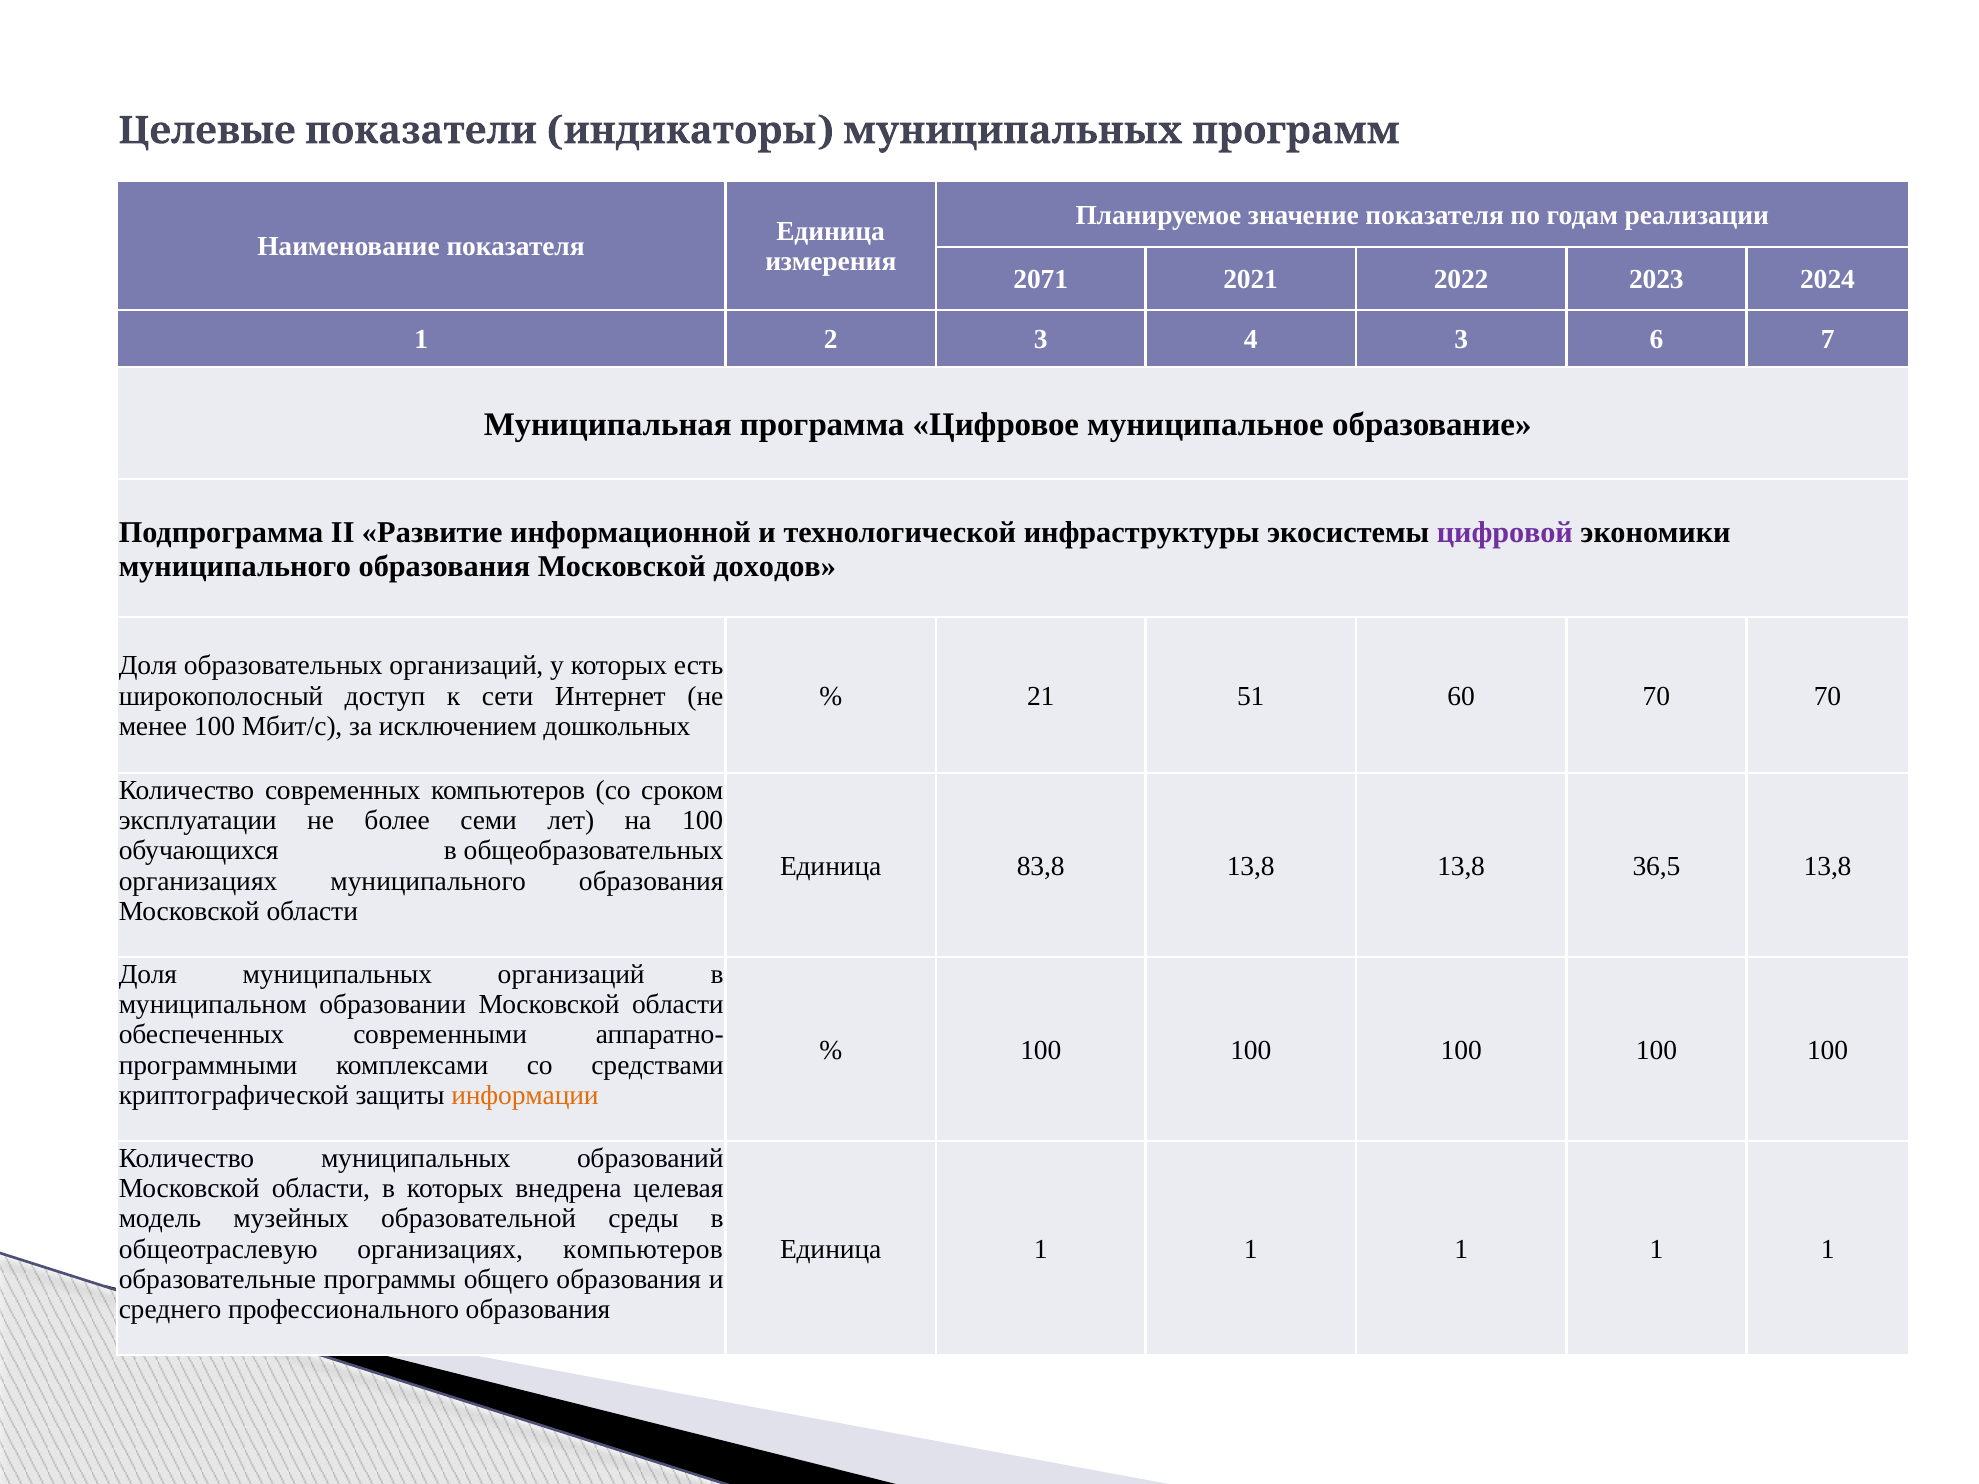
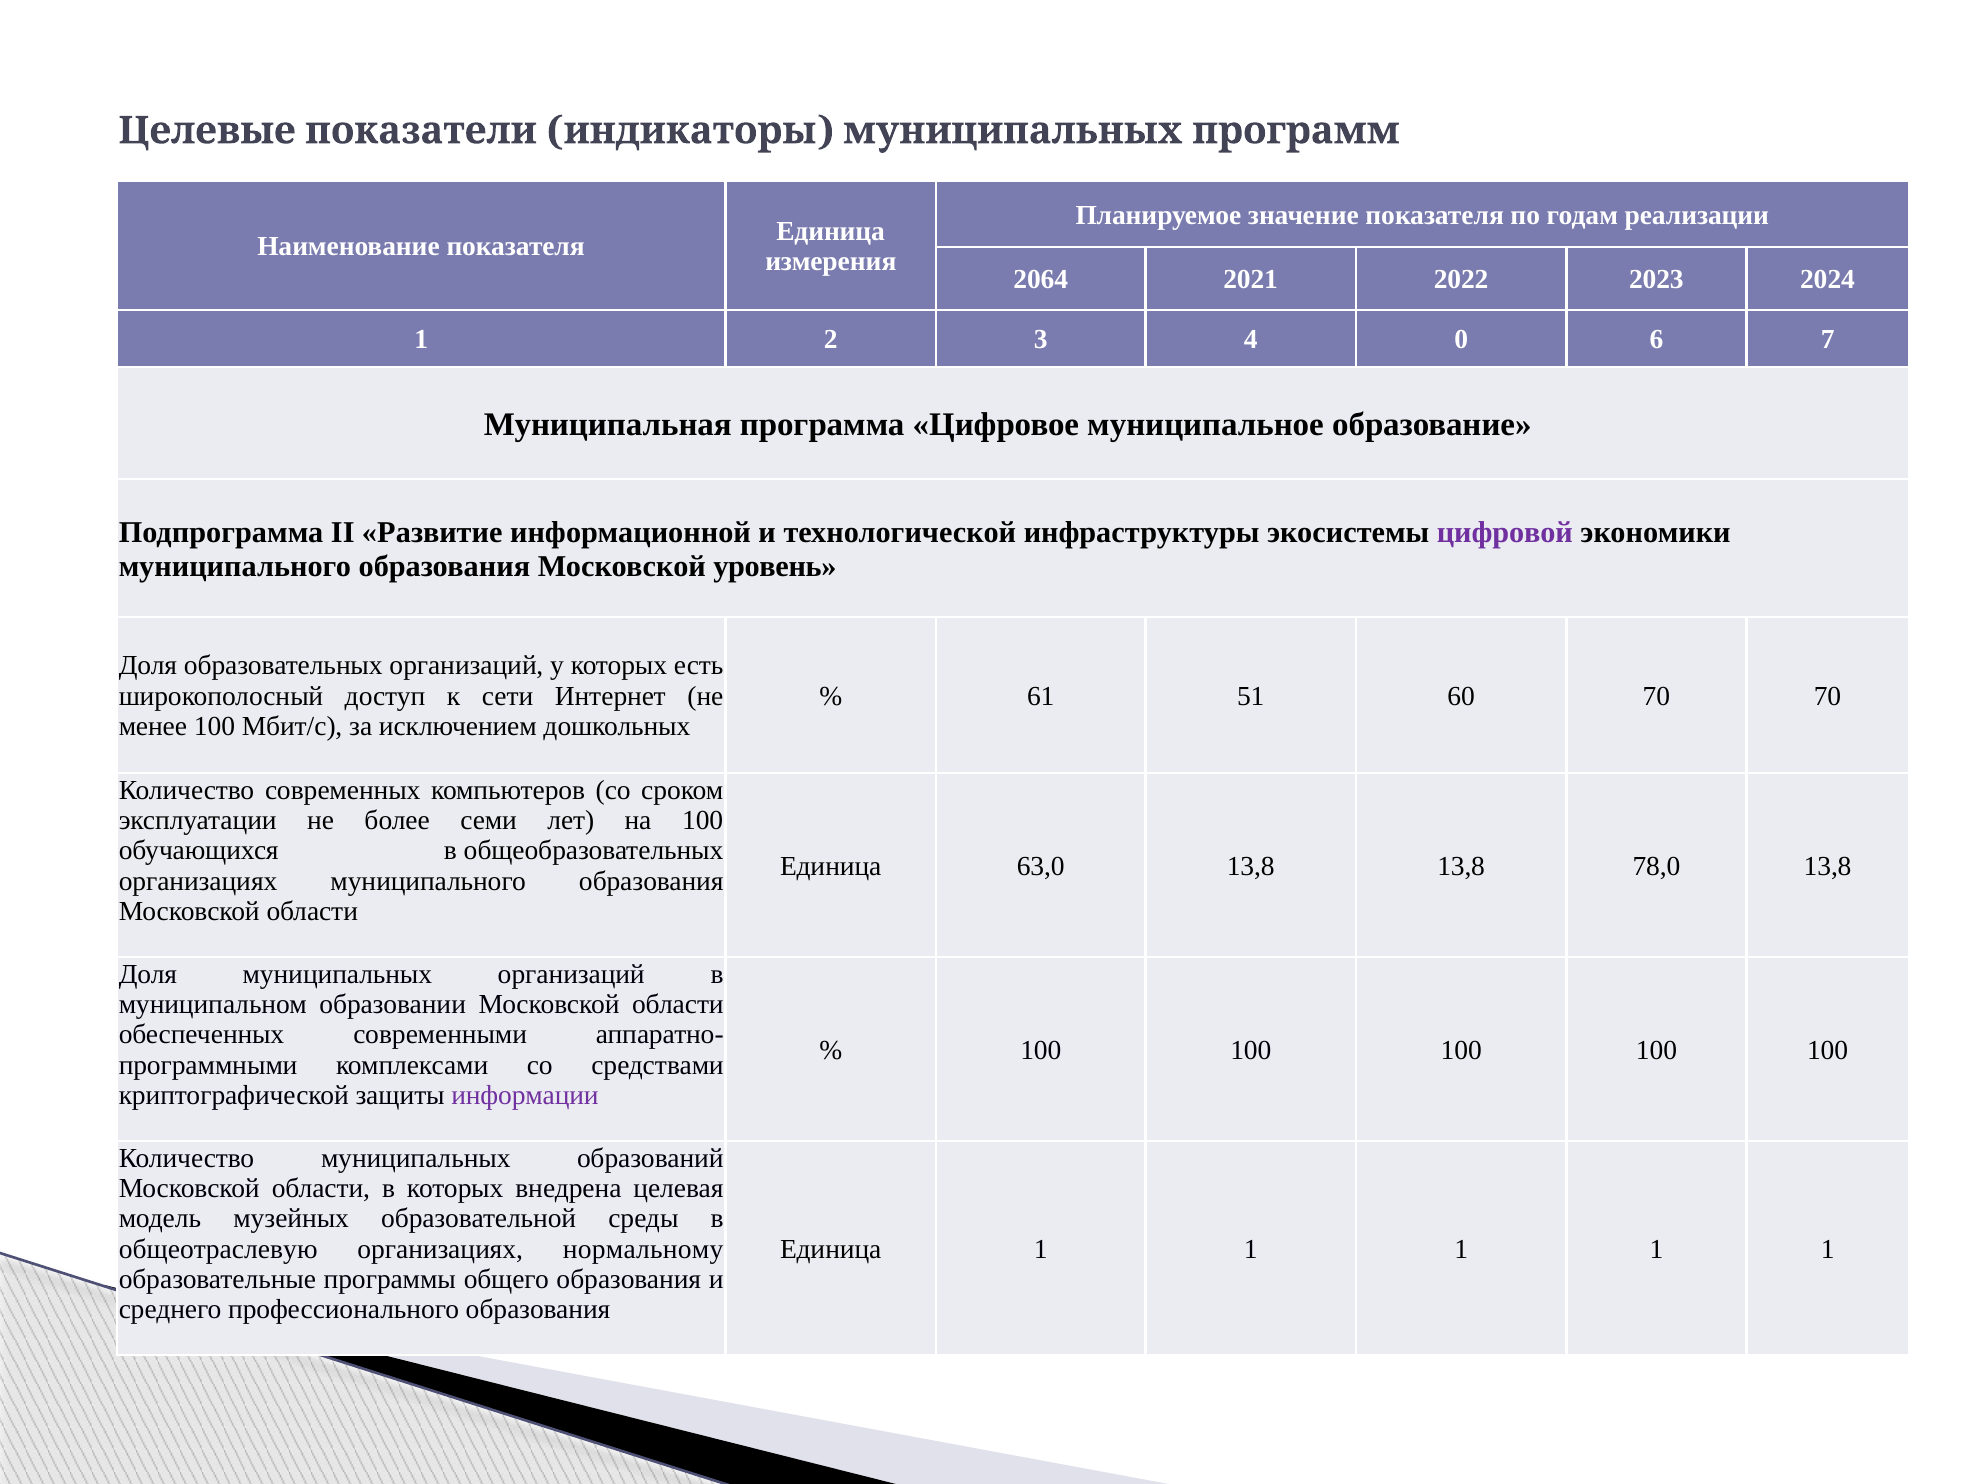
2071: 2071 -> 2064 (1041, 280)
4 3: 3 -> 0 (1461, 340)
доходов: доходов -> уровень (775, 566)
21: 21 -> 61 (1041, 696)
83,8: 83,8 -> 63,0 (1041, 866)
36,5: 36,5 -> 78,0 (1656, 866)
информации colour: orange -> purple (525, 1096)
организациях компьютеров: компьютеров -> нормальному (643, 1249)
